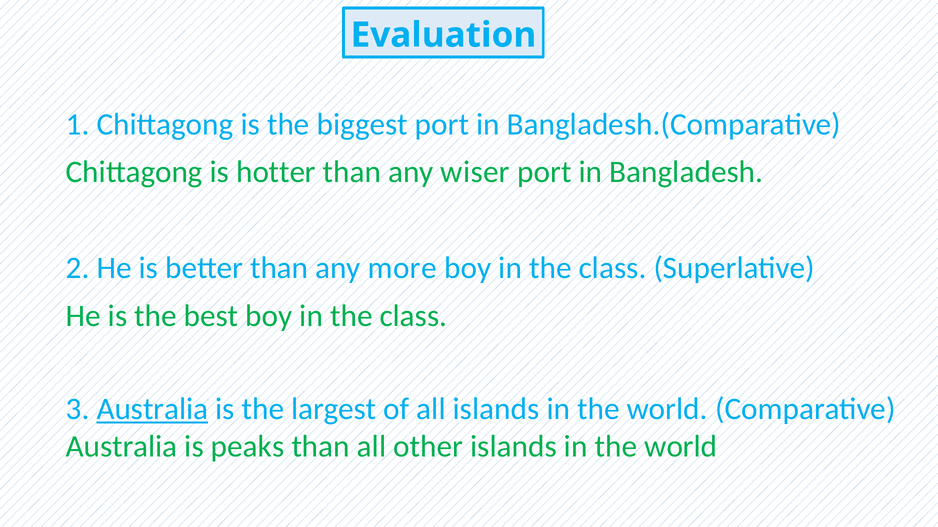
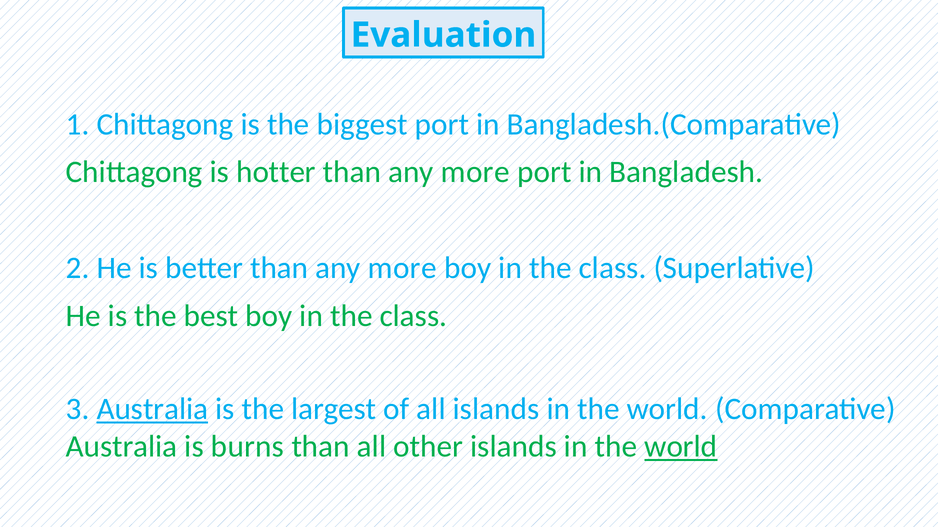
wiser: wiser -> more (475, 172)
peaks: peaks -> burns (248, 447)
world underline: none -> present (681, 447)
